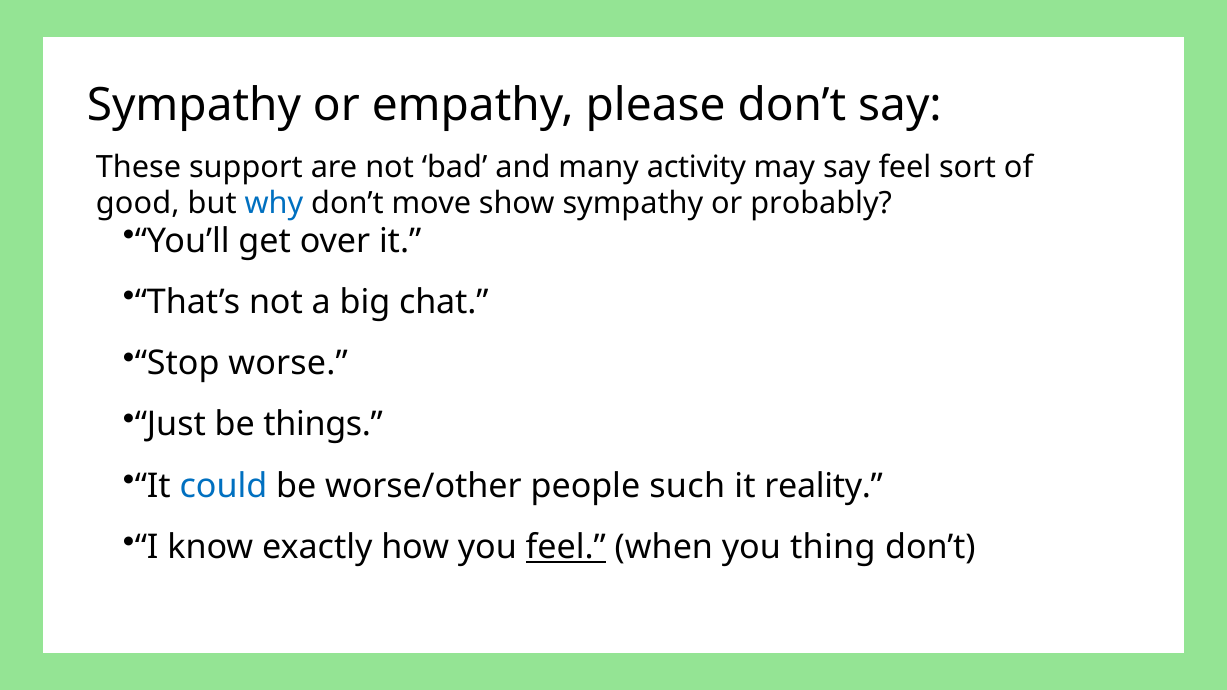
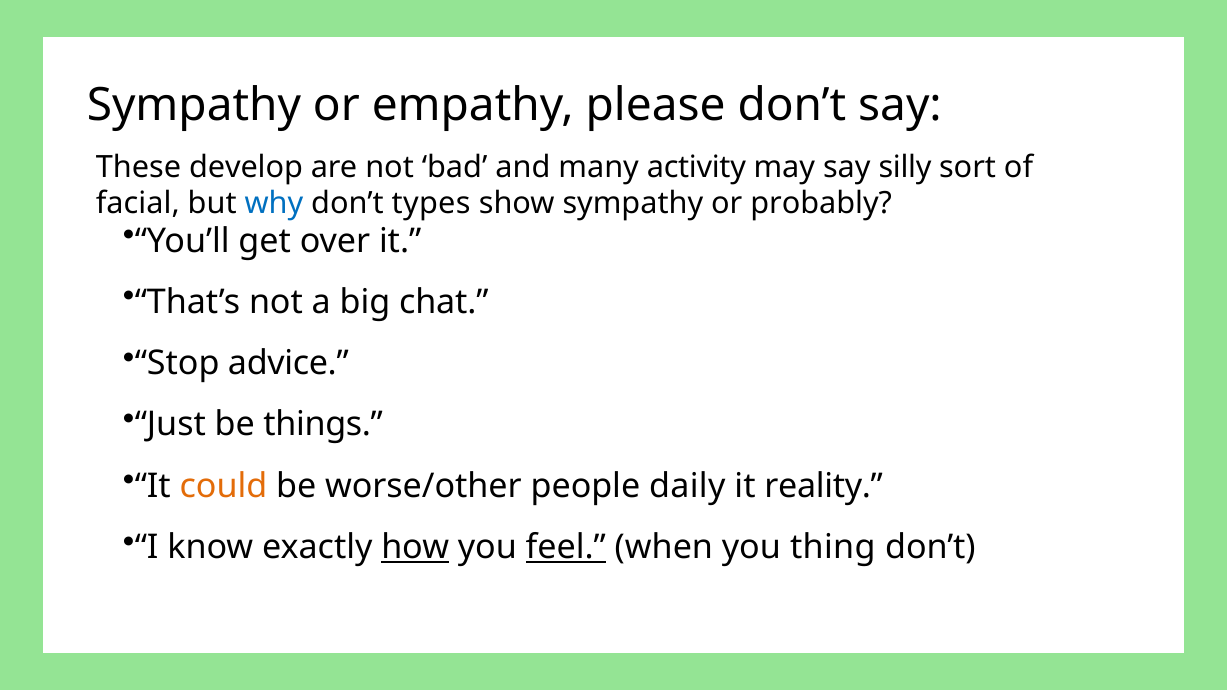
support: support -> develop (246, 167)
say feel: feel -> silly (905, 167)
good: good -> facial (138, 204)
move: move -> types (431, 204)
worse: worse -> advice (288, 363)
could colour: blue -> orange (223, 486)
such: such -> daily (687, 486)
how underline: none -> present (415, 547)
